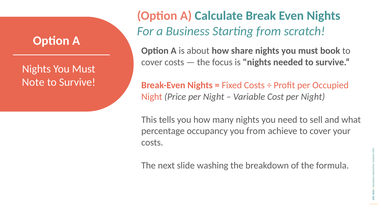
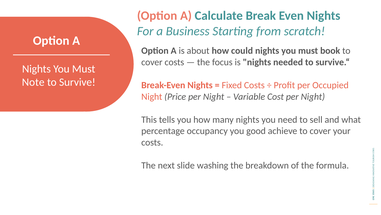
share: share -> could (242, 51)
you from: from -> good (256, 131)
